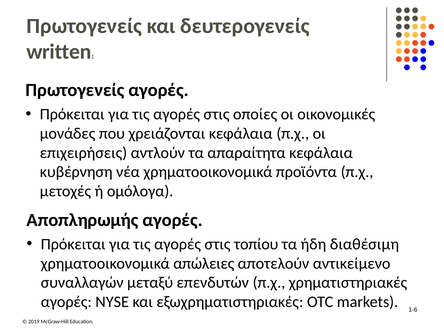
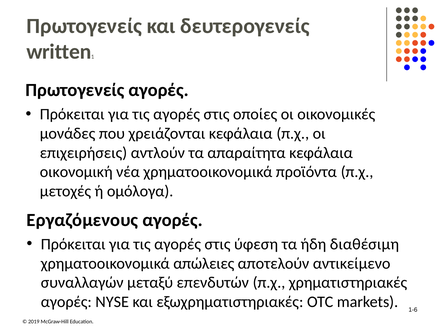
κυβέρνηση: κυβέρνηση -> οικονομική (76, 172)
Αποπληρωμής: Αποπληρωμής -> Εργαζόμενους (82, 220)
τοπίου: τοπίου -> ύφεση (256, 244)
